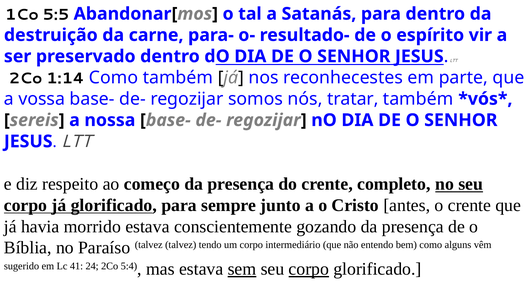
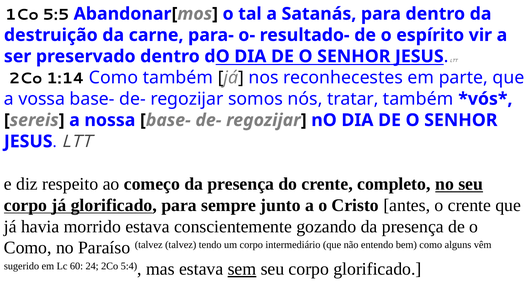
Bíblia: Bíblia -> Como (28, 248)
41: 41 -> 60 (76, 266)
corpo underline: present -> none (309, 269)
